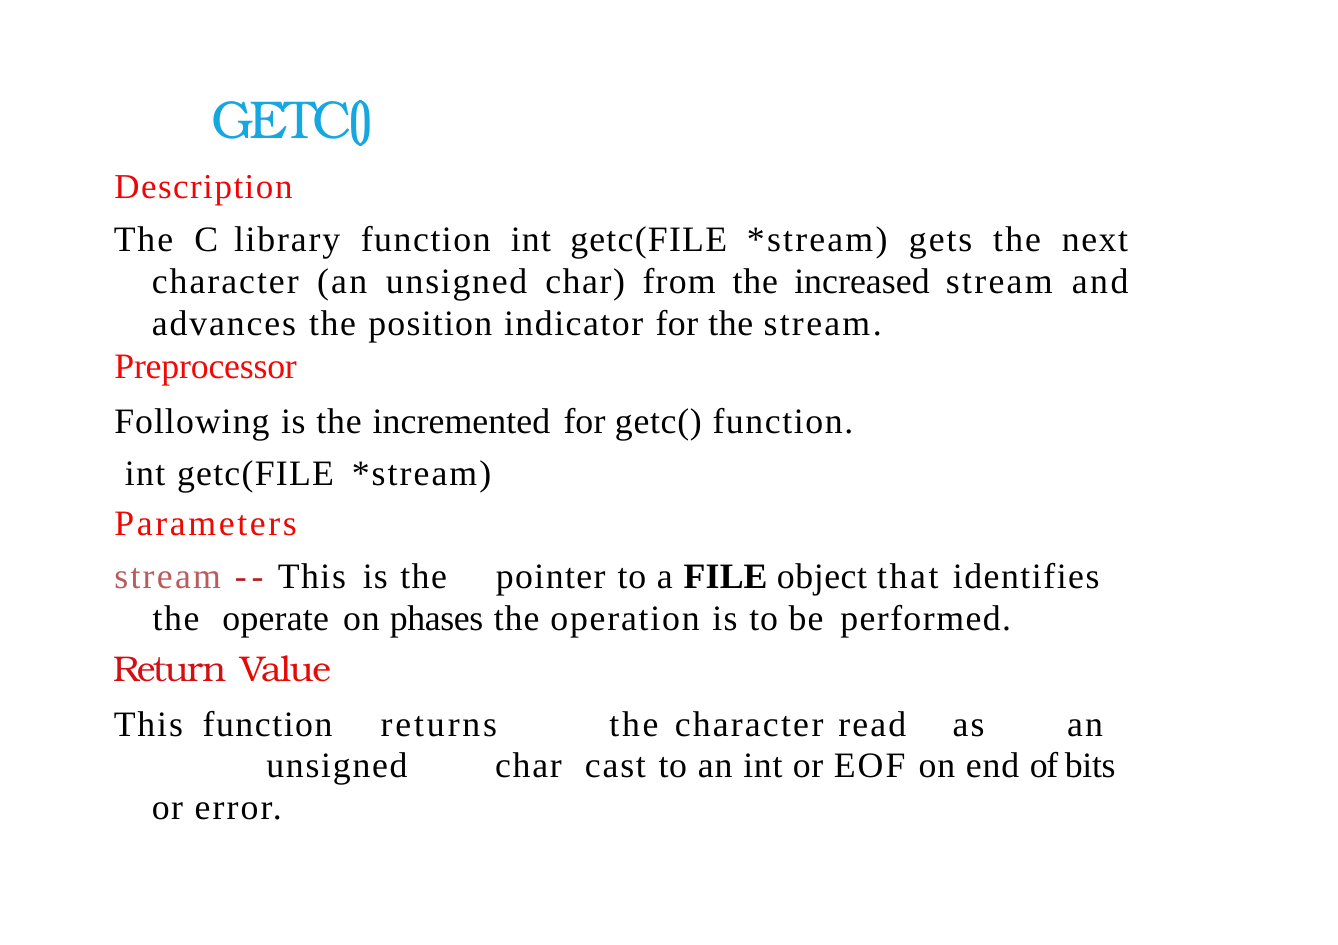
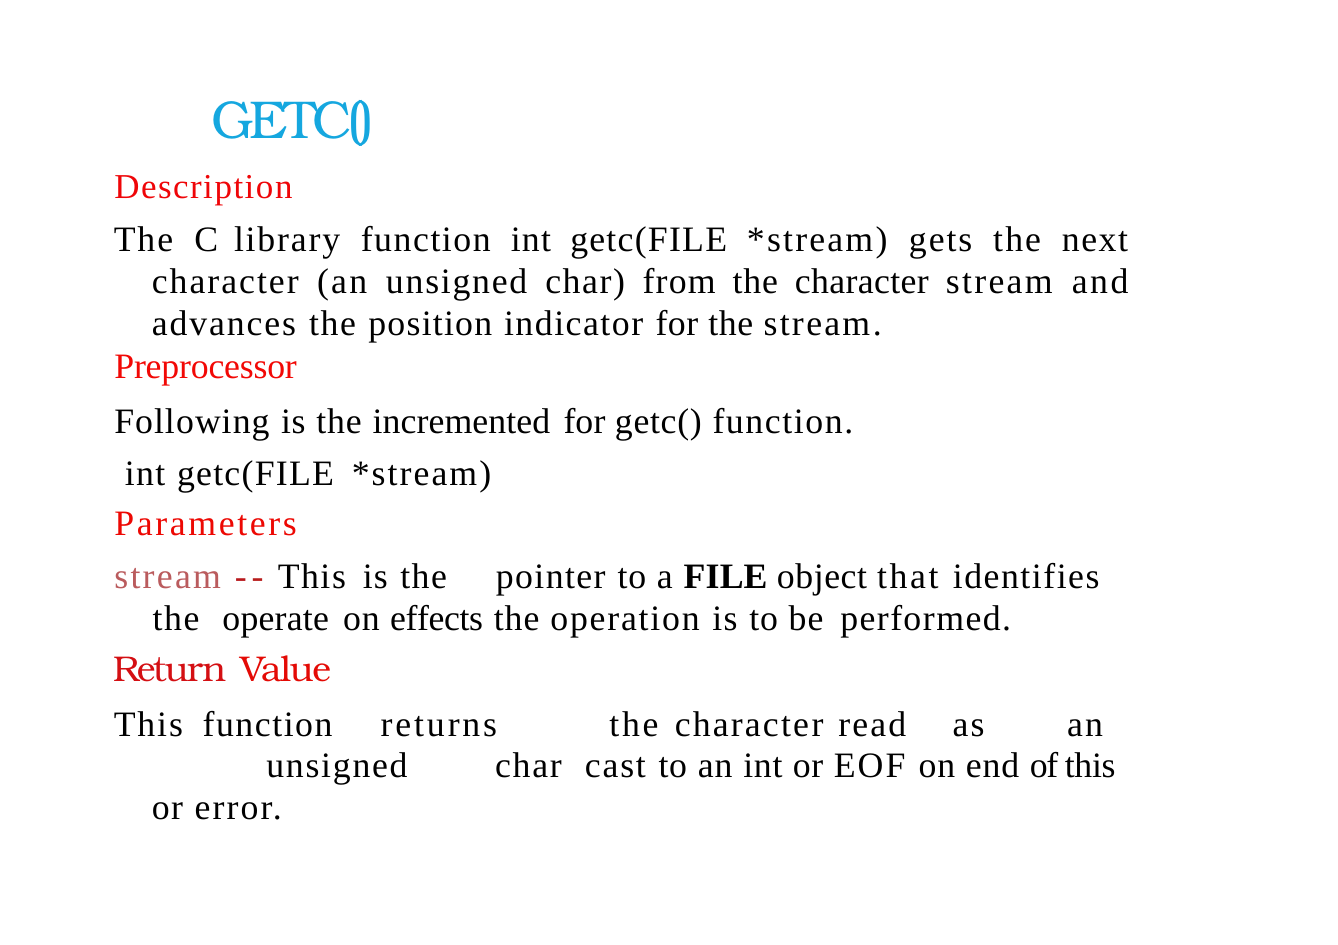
from the increased: increased -> character (862, 282)
phases: phases -> effects (437, 619)
of bits: bits -> this (1090, 766)
